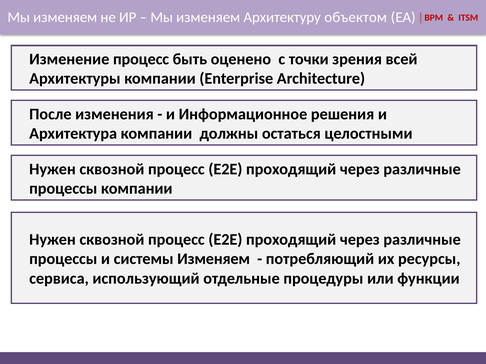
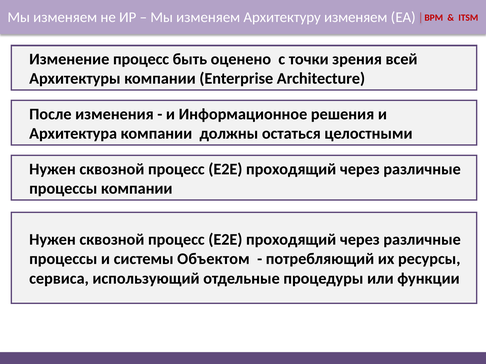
Архитектуру объектом: объектом -> изменяем (356, 17)
системы Изменяем: Изменяем -> Объектом (213, 259)
